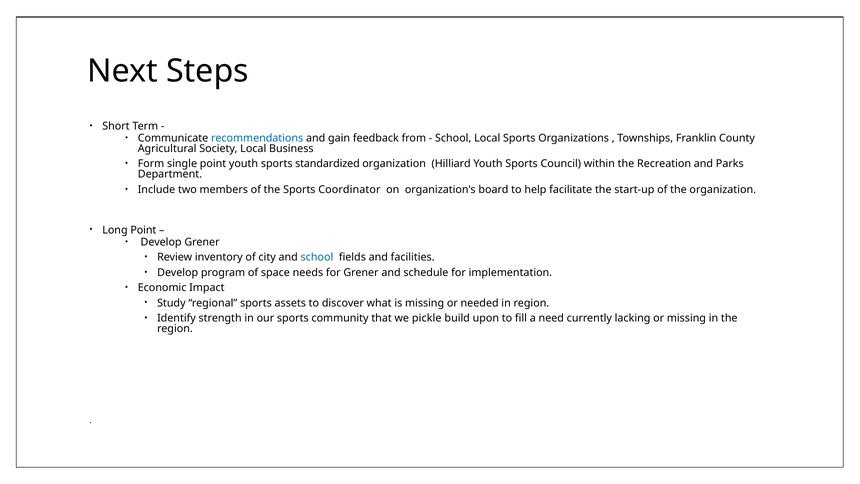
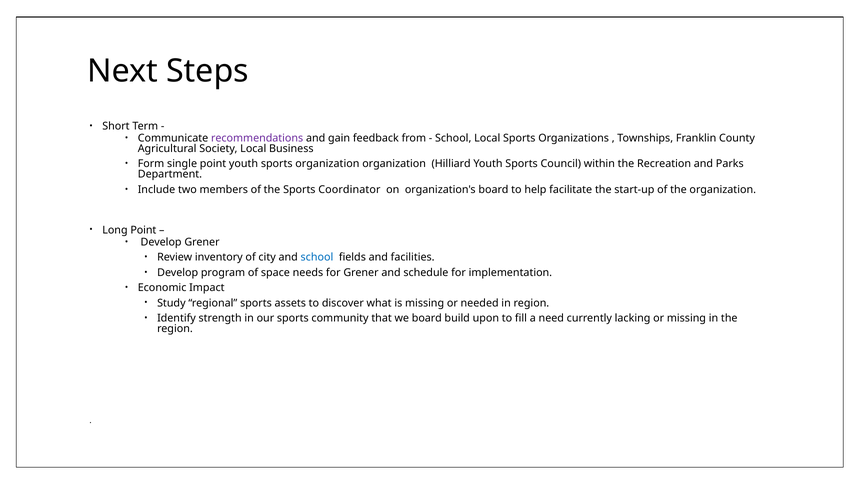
recommendations colour: blue -> purple (257, 138)
sports standardized: standardized -> organization (327, 164)
we pickle: pickle -> board (427, 318)
